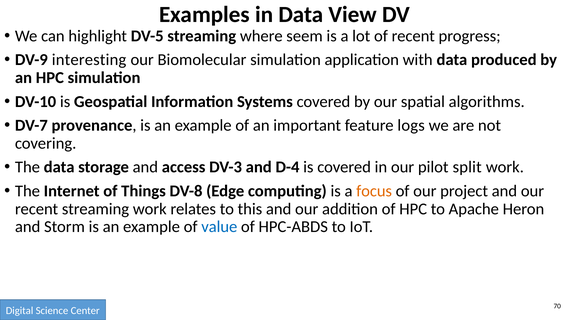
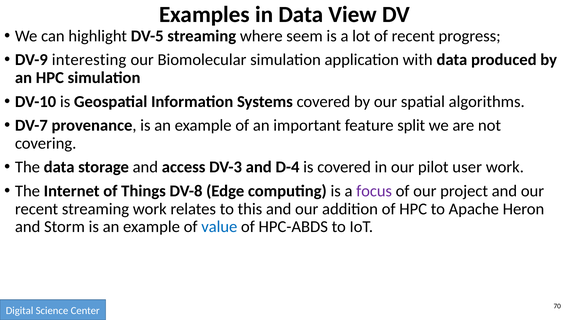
logs: logs -> split (411, 126)
split: split -> user (467, 167)
focus colour: orange -> purple (374, 191)
